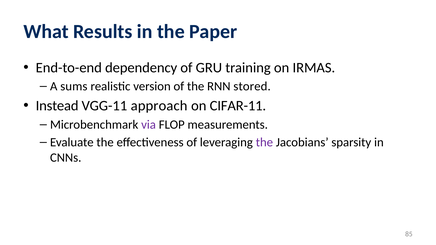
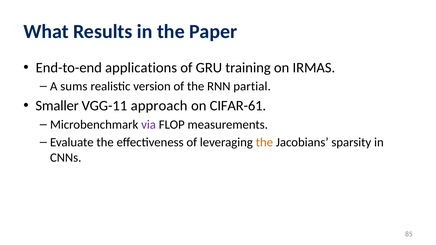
dependency: dependency -> applications (141, 68)
stored: stored -> partial (252, 87)
Instead: Instead -> Smaller (57, 106)
CIFAR-11: CIFAR-11 -> CIFAR-61 (238, 106)
the colour: purple -> orange (264, 143)
